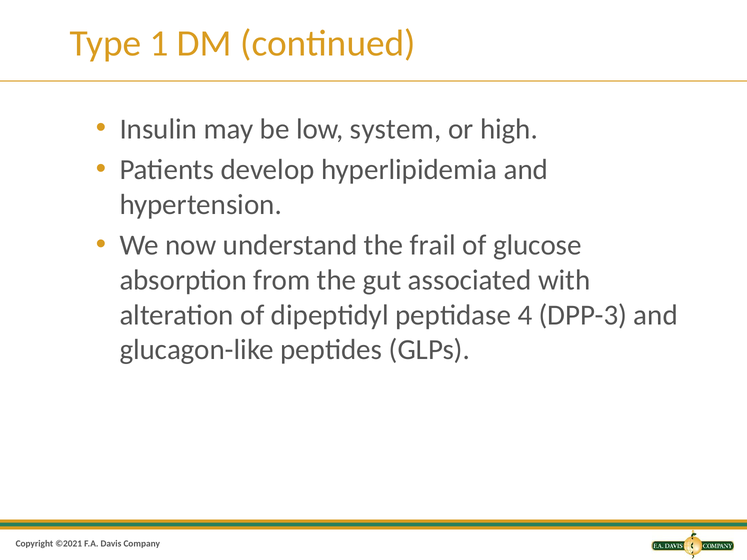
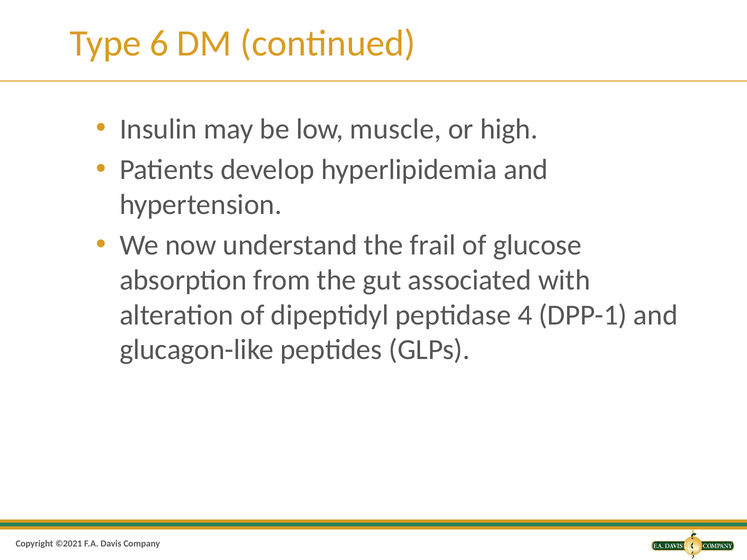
1: 1 -> 6 (159, 43)
system: system -> muscle (396, 129)
DPP-3: DPP-3 -> DPP-1 (583, 315)
